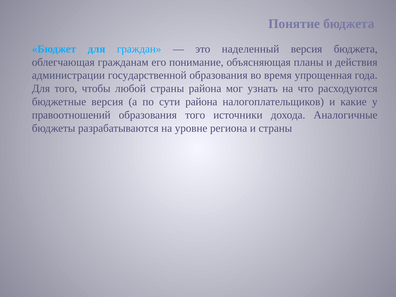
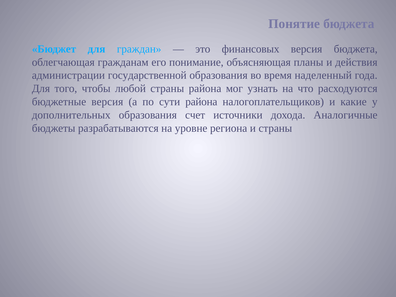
наделенный: наделенный -> финансовых (251, 49)
упрощенная: упрощенная -> наделенный (323, 75)
правоотношений: правоотношений -> дополнительных (71, 115)
образования того: того -> счет (195, 115)
